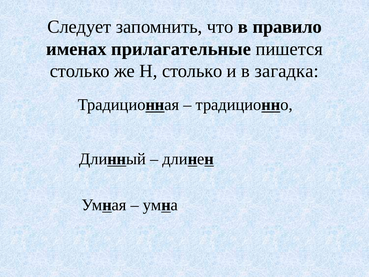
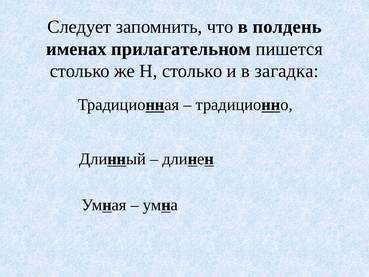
правило: правило -> полдень (287, 27)
прилагательные: прилагательные -> прилагательном (181, 49)
